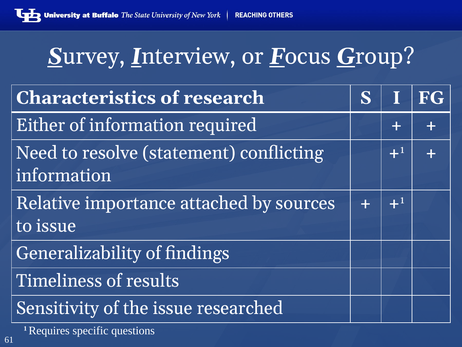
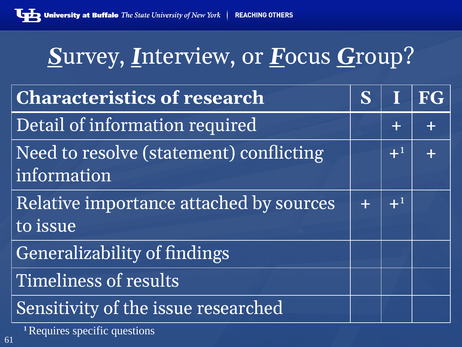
Either: Either -> Detail (41, 125)
